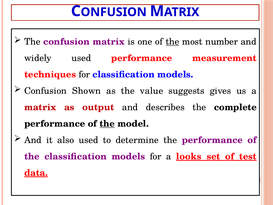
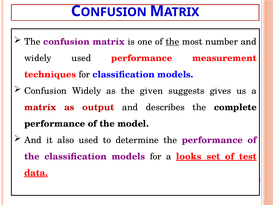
Confusion Shown: Shown -> Widely (87, 91)
value: value -> given (152, 91)
the underline: present -> none (107, 124)
